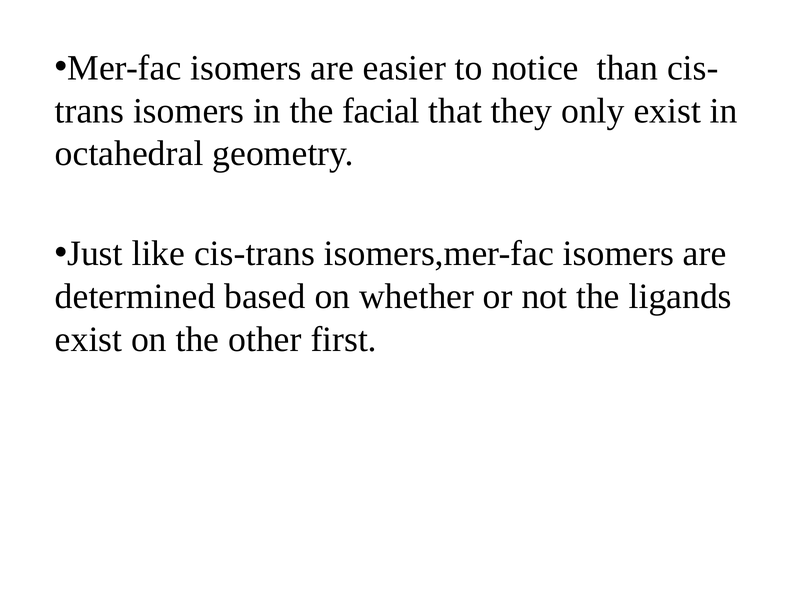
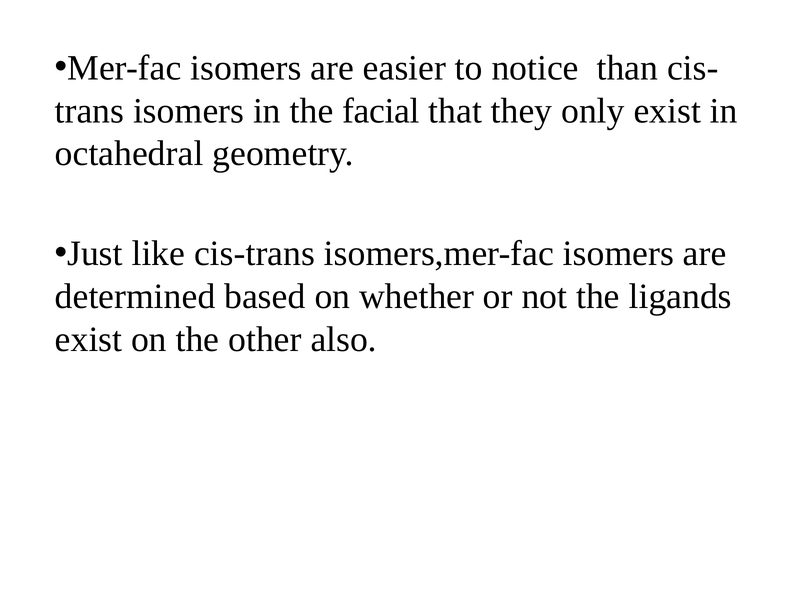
first: first -> also (344, 339)
